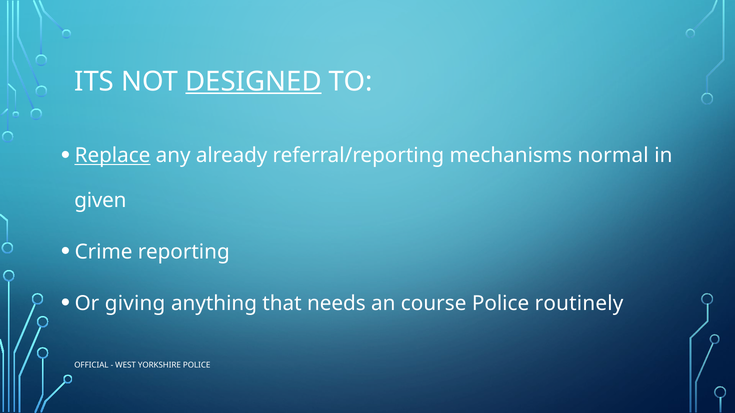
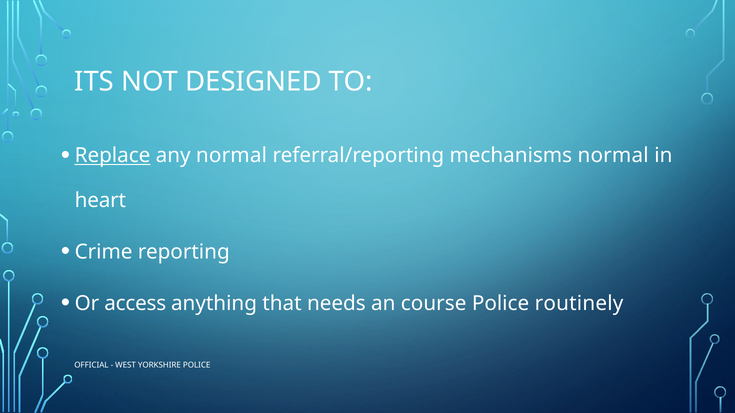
DESIGNED underline: present -> none (253, 82)
any already: already -> normal (231, 156)
given: given -> heart (100, 200)
giving: giving -> access (135, 304)
